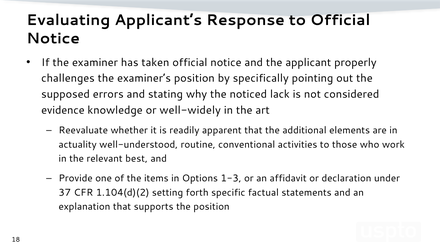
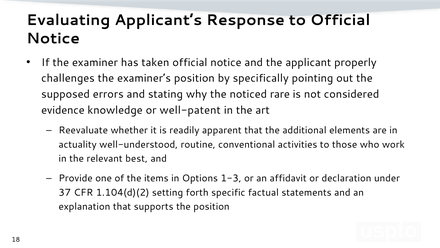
lack: lack -> rare (280, 94)
well-widely: well-widely -> well-patent (190, 110)
